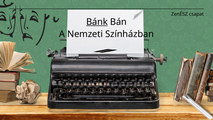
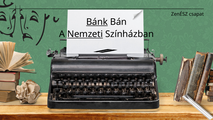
Nemzeti underline: none -> present (85, 34)
